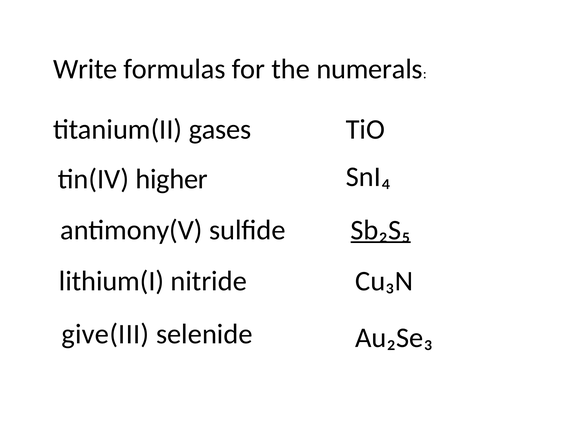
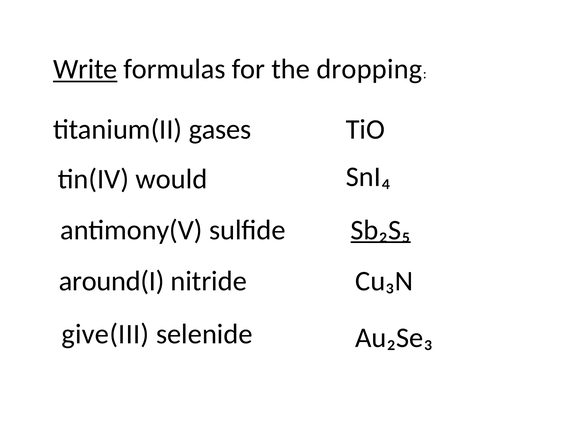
Write underline: none -> present (85, 69)
numerals: numerals -> dropping (369, 69)
higher: higher -> would (171, 180)
lithium(I: lithium(I -> around(I (112, 281)
